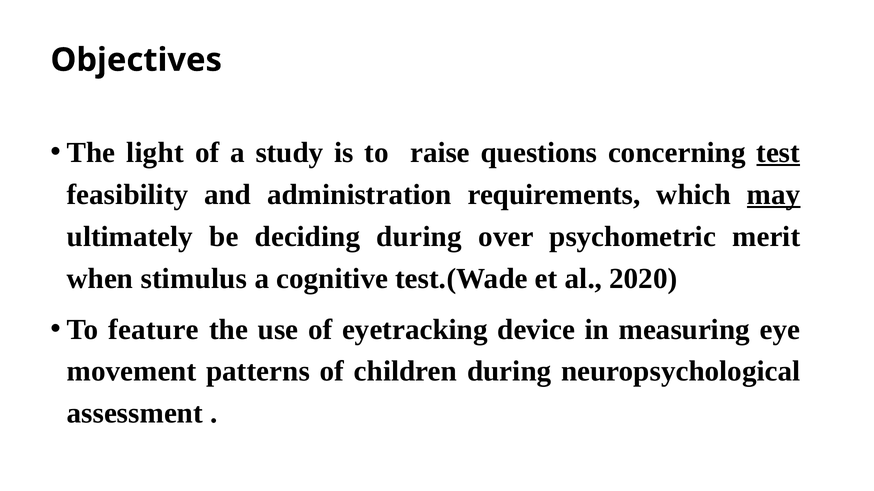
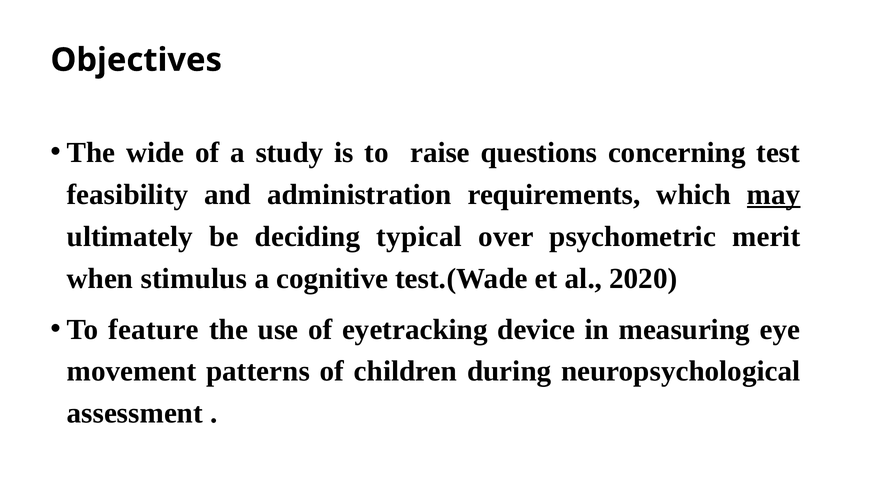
light: light -> wide (155, 153)
test underline: present -> none (778, 153)
deciding during: during -> typical (419, 237)
